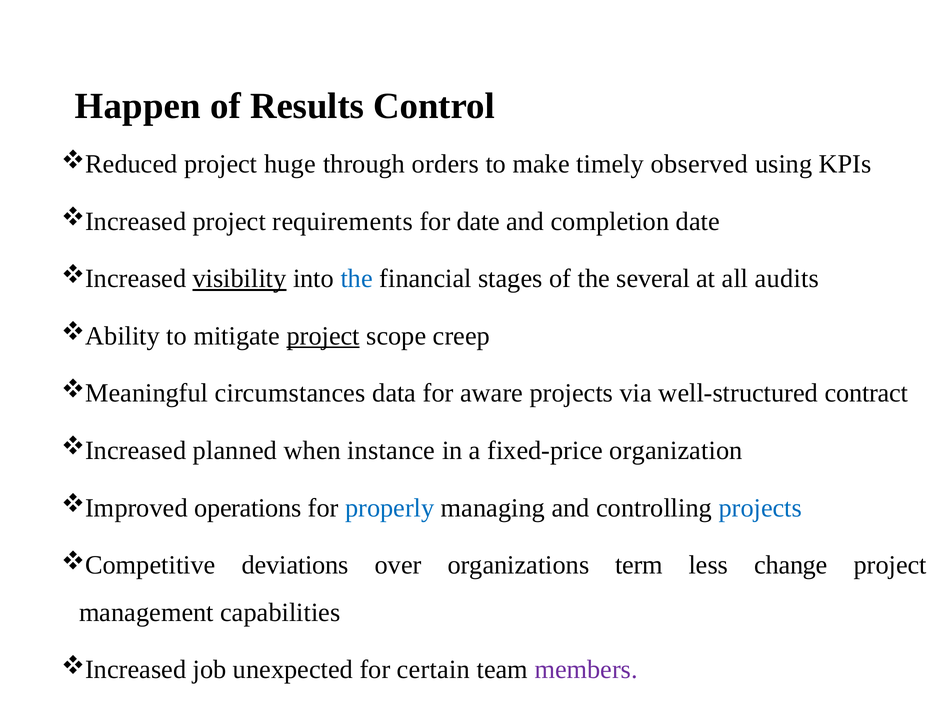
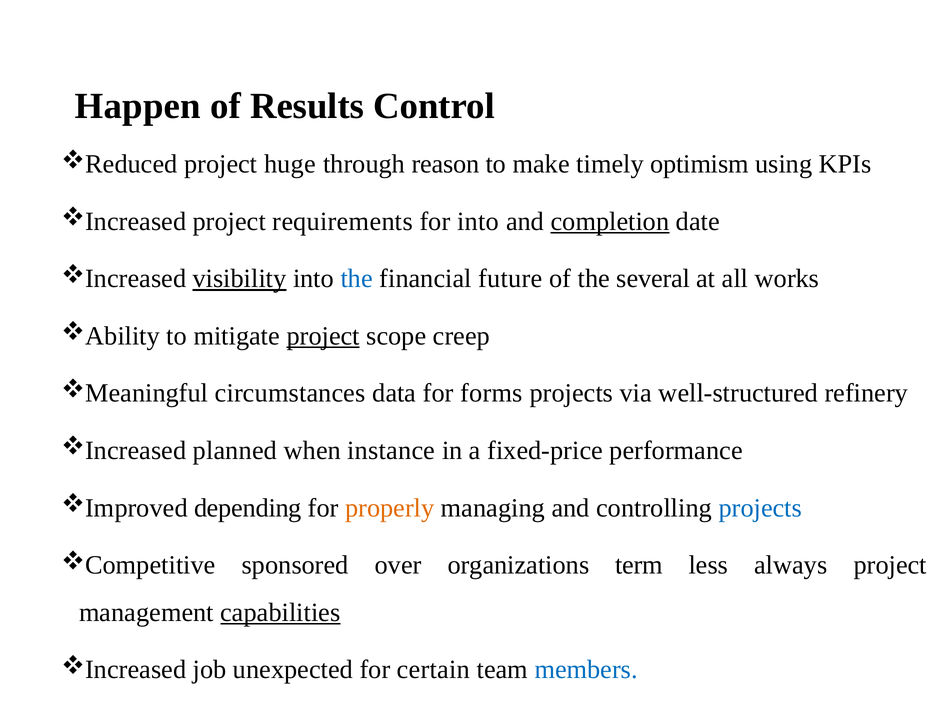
orders: orders -> reason (445, 164)
observed: observed -> optimism (699, 164)
for date: date -> into (478, 221)
completion underline: none -> present (610, 221)
stages: stages -> future (510, 279)
audits: audits -> works (787, 279)
aware: aware -> forms (491, 393)
contract: contract -> refinery (866, 393)
organization: organization -> performance (676, 451)
operations: operations -> depending (248, 508)
properly colour: blue -> orange (390, 508)
deviations: deviations -> sponsored (295, 565)
change: change -> always (791, 565)
capabilities underline: none -> present (280, 613)
members colour: purple -> blue (586, 670)
